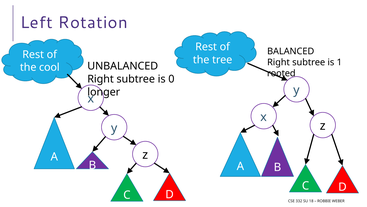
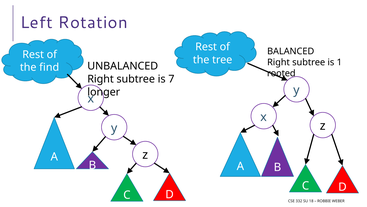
cool: cool -> find (49, 67)
0: 0 -> 7 (171, 79)
